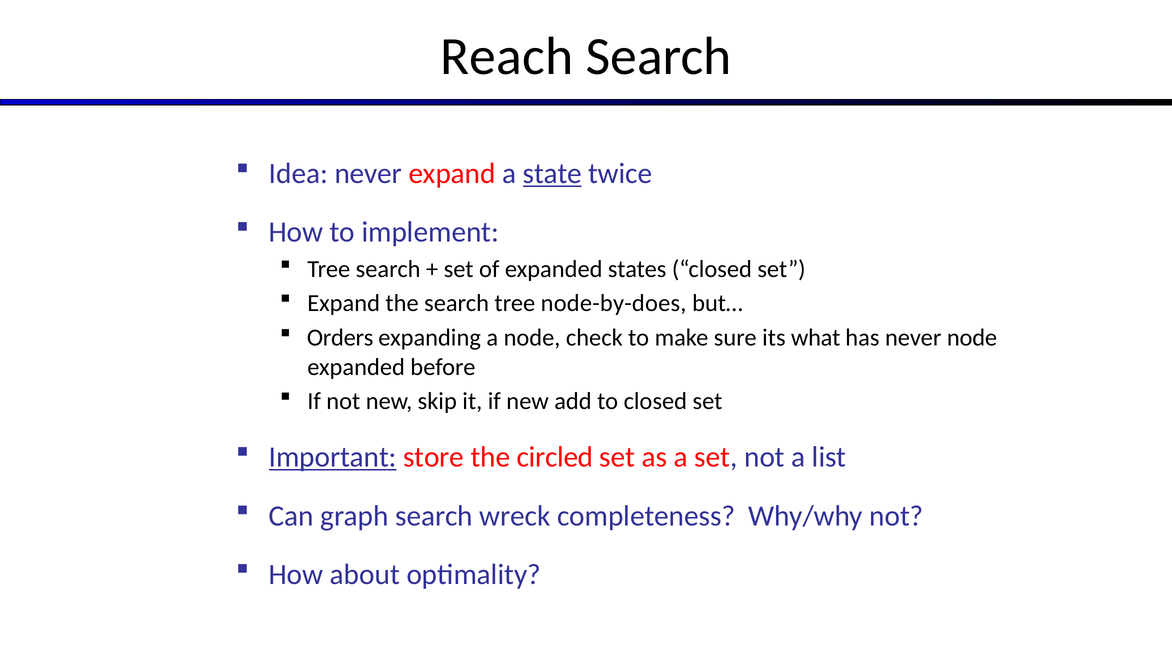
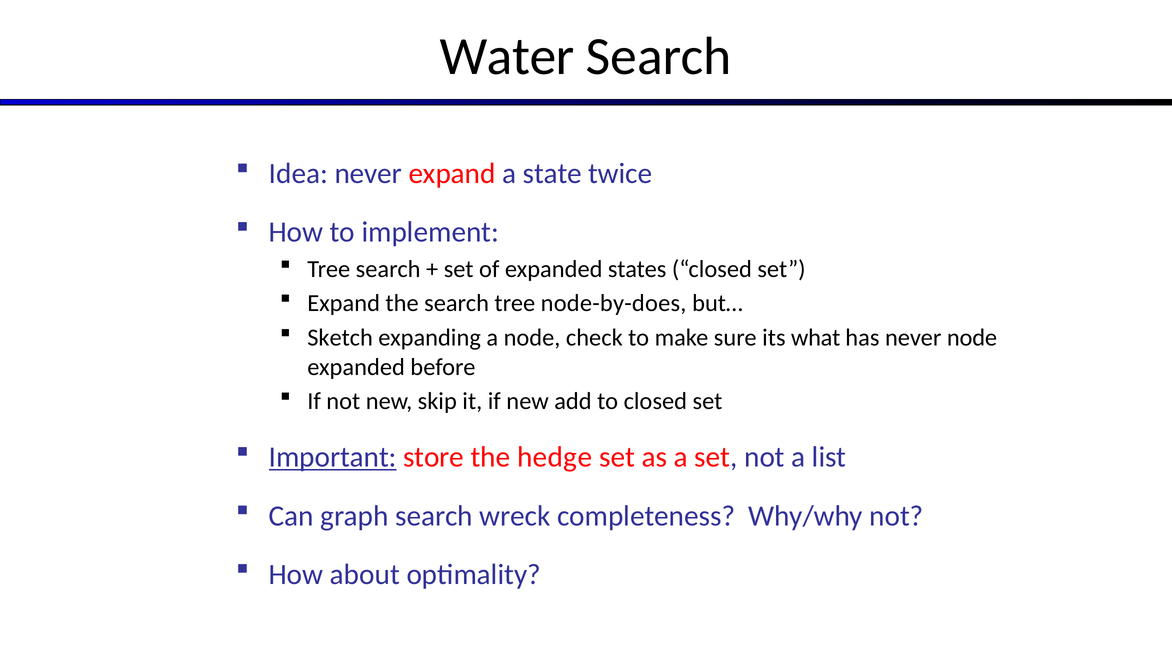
Reach: Reach -> Water (507, 56)
state underline: present -> none (552, 173)
Orders: Orders -> Sketch (340, 337)
circled: circled -> hedge (555, 457)
